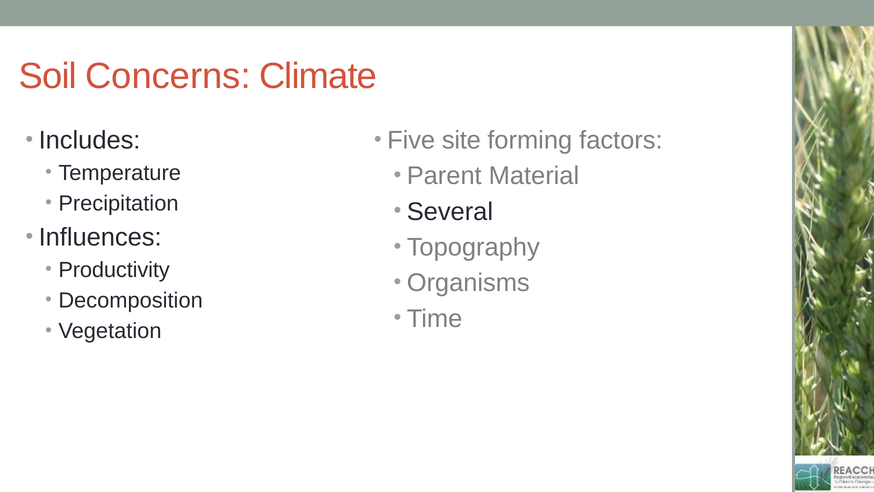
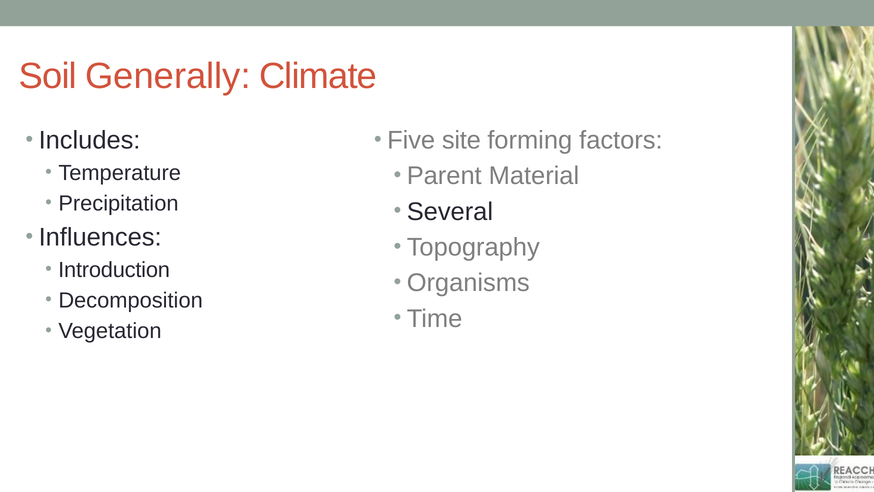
Concerns: Concerns -> Generally (168, 76)
Productivity: Productivity -> Introduction (114, 270)
